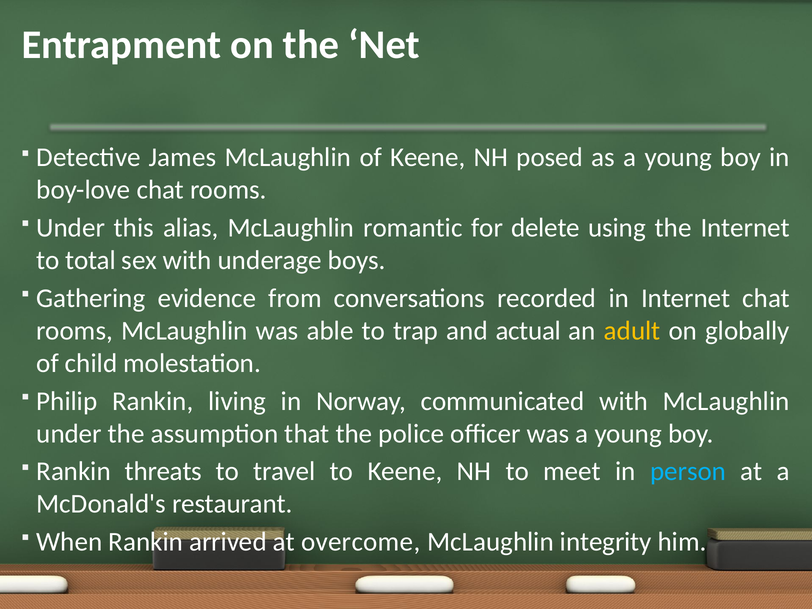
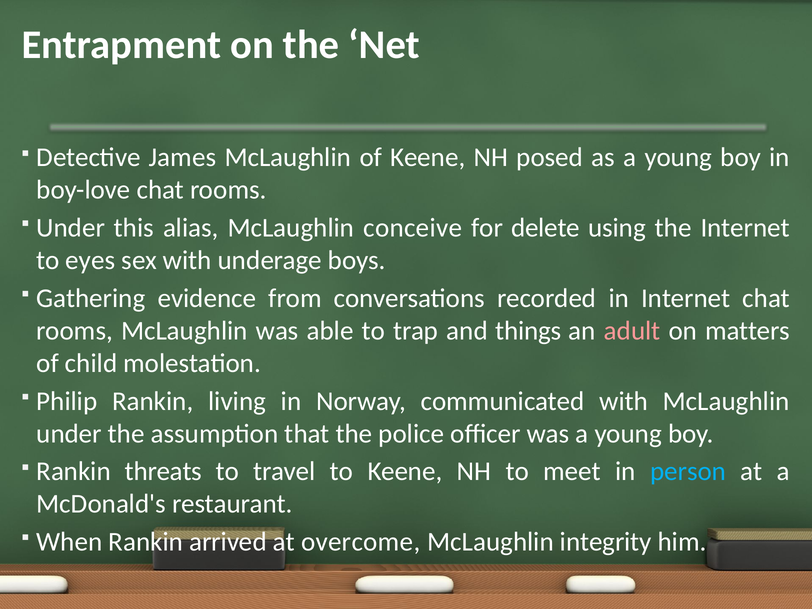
romantic: romantic -> conceive (413, 228)
total: total -> eyes (90, 260)
actual: actual -> things (528, 331)
adult colour: yellow -> pink (632, 331)
globally: globally -> matters (748, 331)
